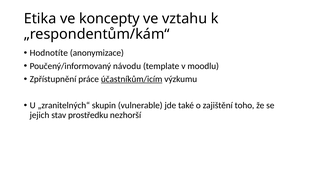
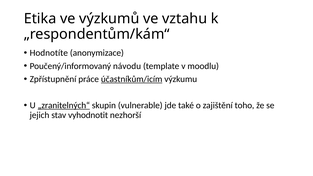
koncepty: koncepty -> výzkumů (109, 19)
„zranitelných“ underline: none -> present (64, 105)
prostředku: prostředku -> vyhodnotit (88, 115)
